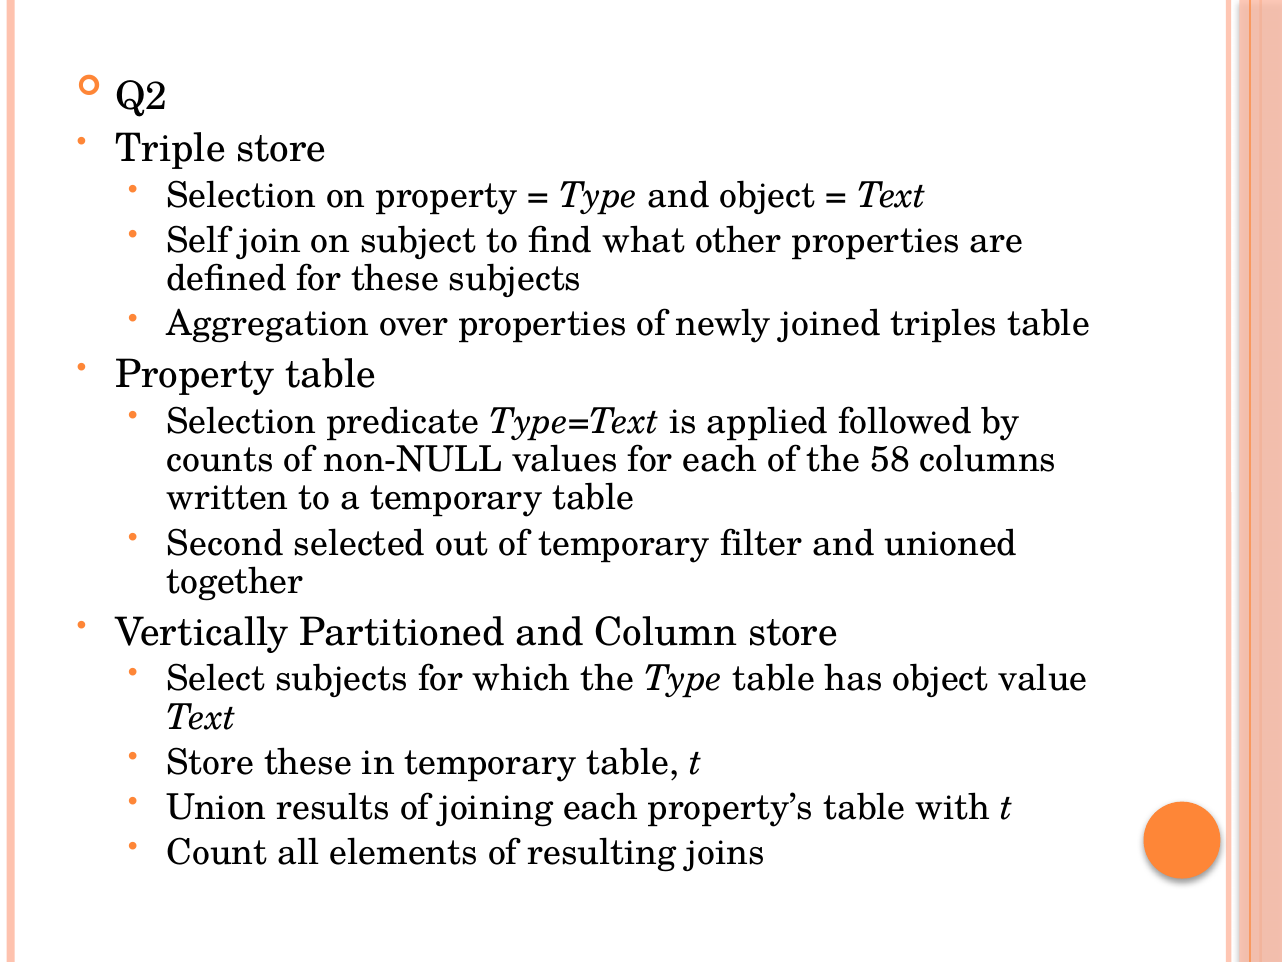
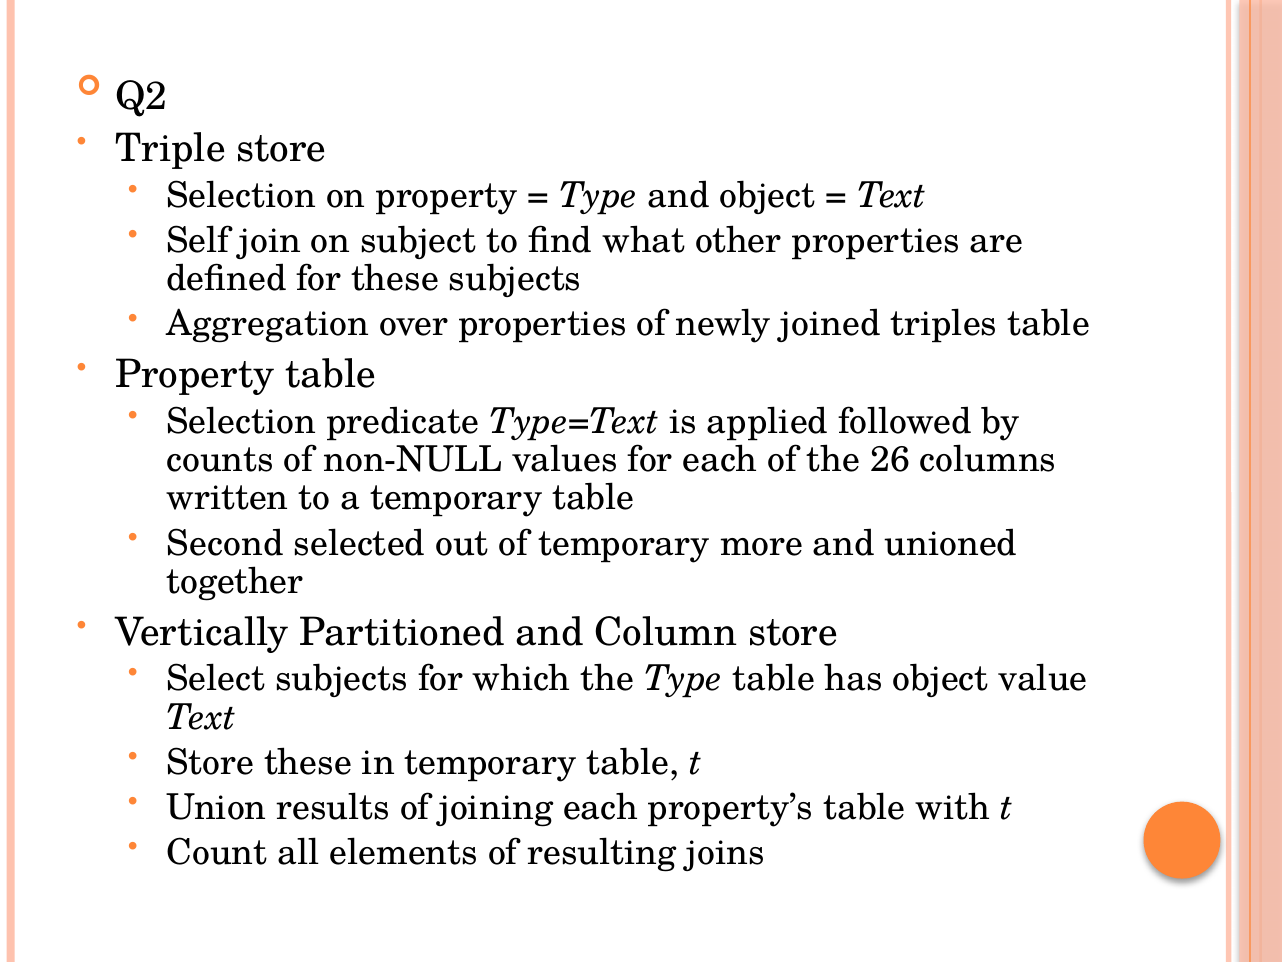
58: 58 -> 26 (890, 460)
filter: filter -> more (761, 543)
